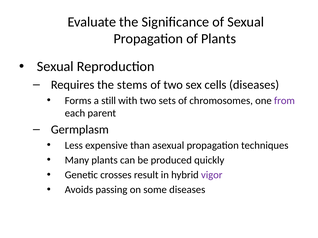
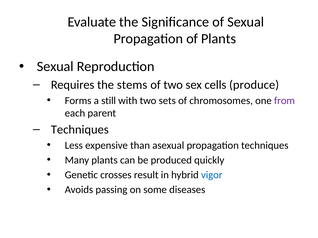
cells diseases: diseases -> produce (254, 85)
Germplasm: Germplasm -> Techniques (80, 130)
vigor colour: purple -> blue (212, 175)
